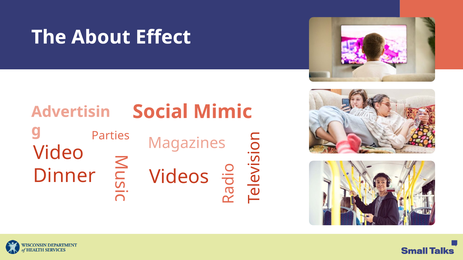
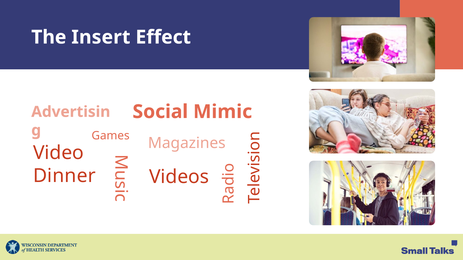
About: About -> Insert (101, 37)
Parties: Parties -> Games (111, 136)
